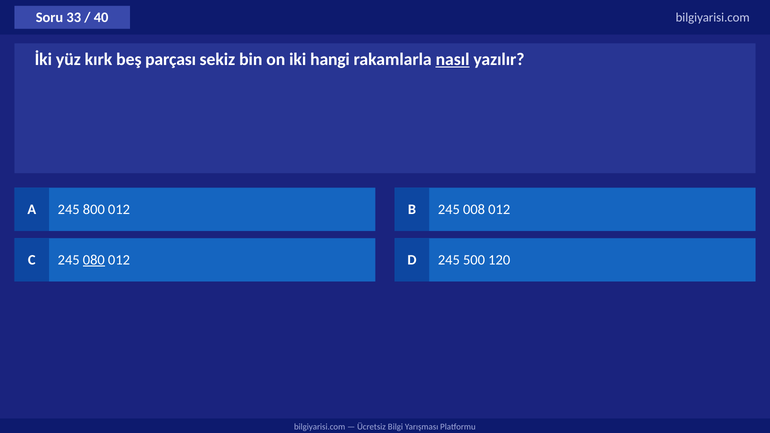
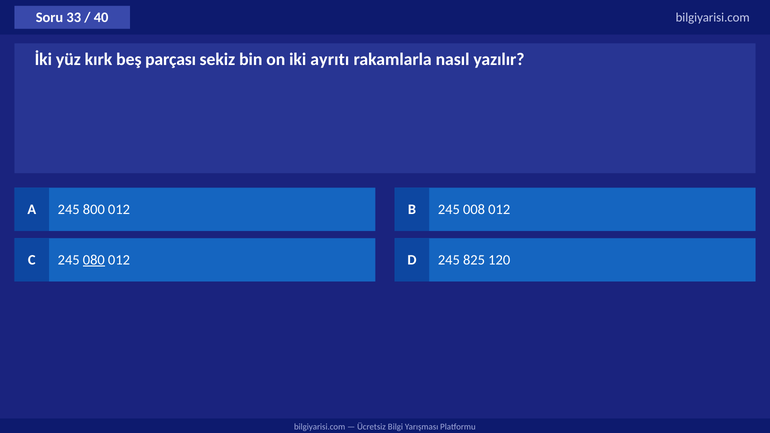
hangi: hangi -> ayrıtı (330, 59)
nasıl underline: present -> none (453, 59)
500: 500 -> 825 (474, 260)
